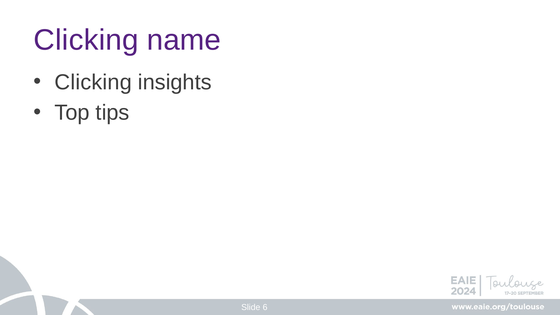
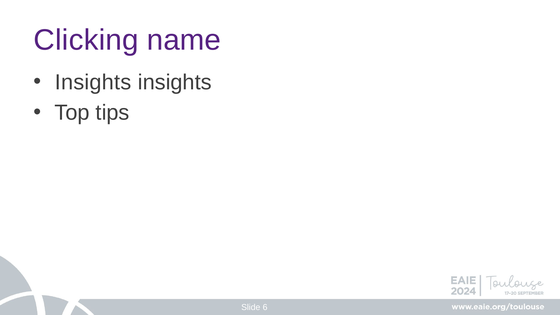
Clicking: Clicking -> Insights (93, 82)
